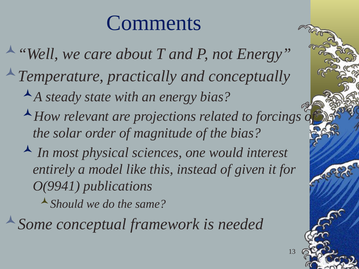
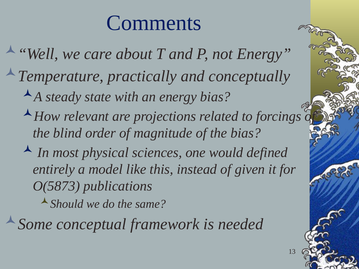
solar: solar -> blind (68, 133)
interest: interest -> defined (267, 153)
O(9941: O(9941 -> O(5873 (56, 186)
